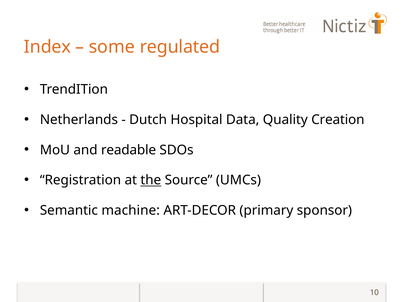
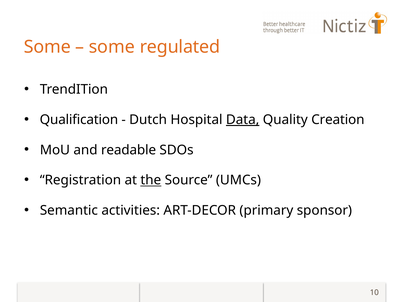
Index: Index -> Some (47, 47)
Netherlands: Netherlands -> Qualification (79, 120)
Data underline: none -> present (243, 120)
machine: machine -> activities (131, 211)
